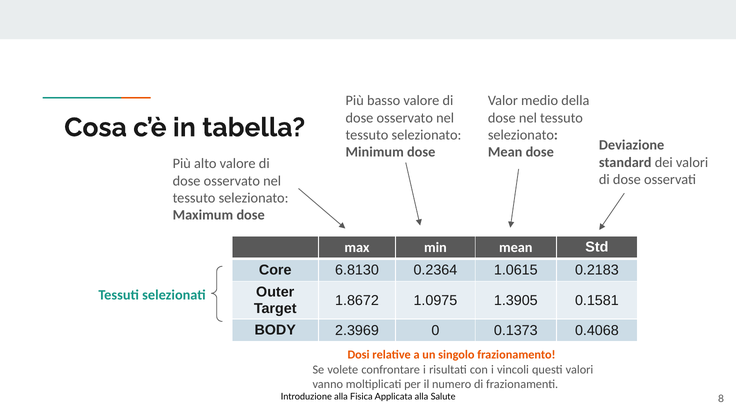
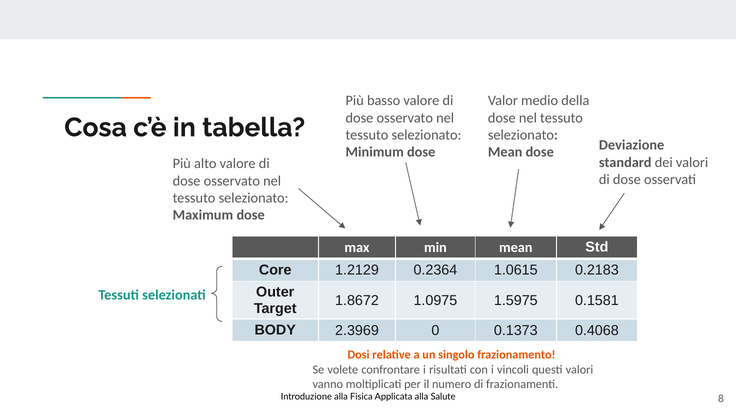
6.8130: 6.8130 -> 1.2129 (357, 270)
1.3905: 1.3905 -> 1.5975 (516, 300)
